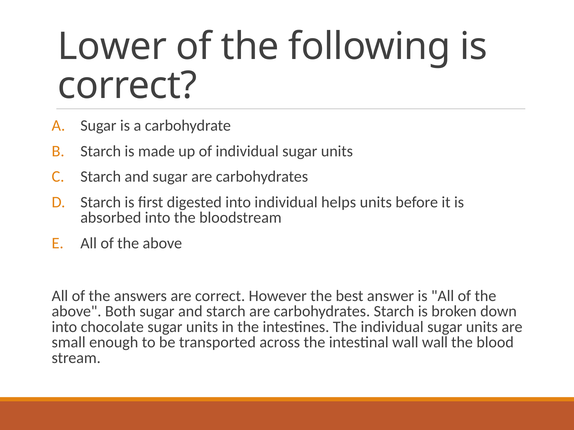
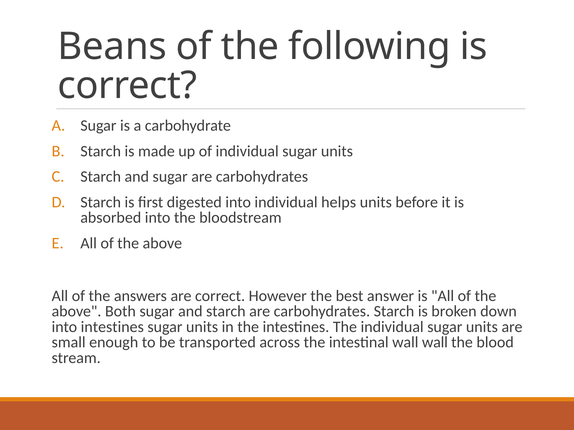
Lower: Lower -> Beans (112, 47)
into chocolate: chocolate -> intestines (112, 327)
